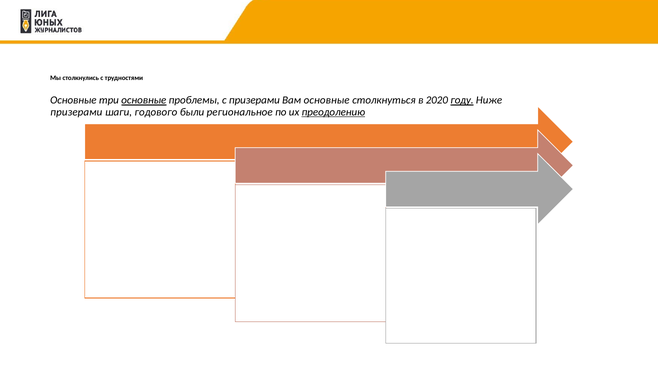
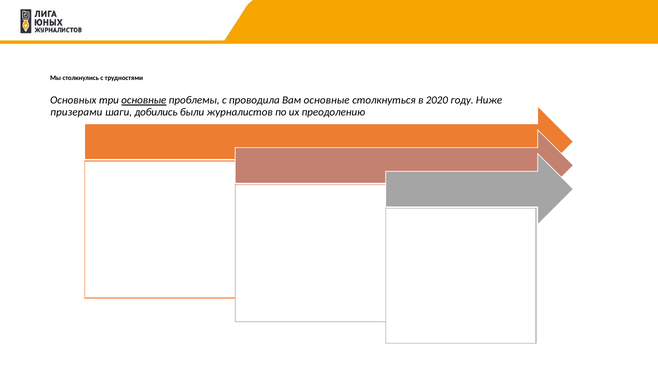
Основные: Основные -> Основных (73, 100)
с призерами: призерами -> проводила (254, 100)
году underline: present -> none (462, 100)
годового: годового -> добились (156, 112)
региональное: региональное -> журналистов (240, 112)
преодолению underline: present -> none (333, 112)
